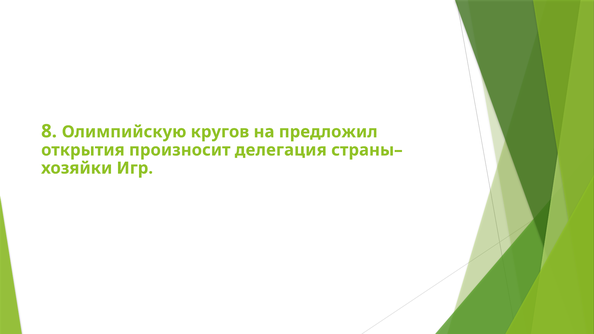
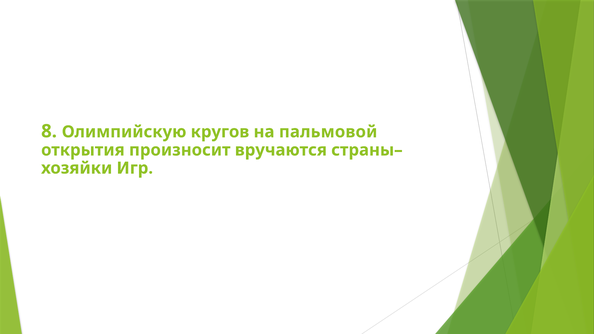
предложил: предложил -> пальмовой (328, 132)
делегация: делегация -> вручаются (281, 150)
